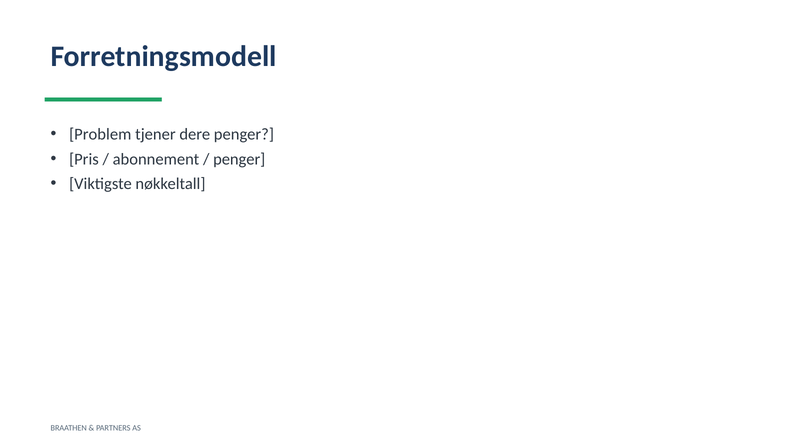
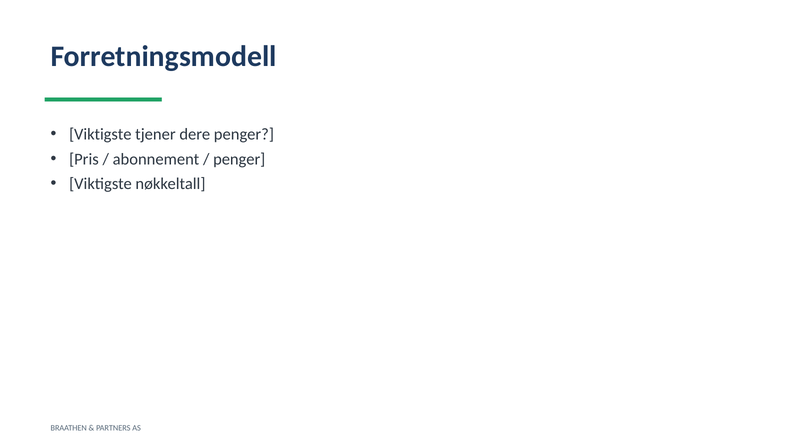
Problem: Problem -> Viktigste (100, 134)
